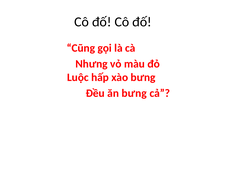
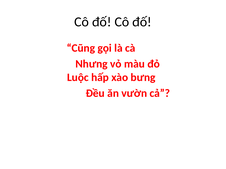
ăn bưng: bưng -> vườn (134, 93)
